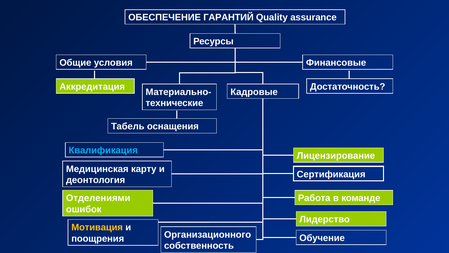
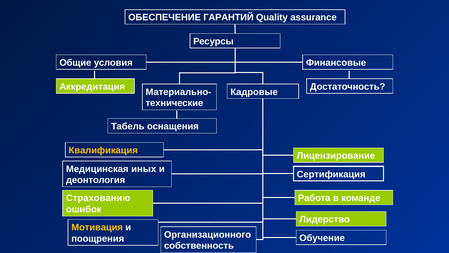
Квалификация colour: light blue -> yellow (103, 150)
карту: карту -> иных (144, 169)
Отделениями: Отделениями -> Страхованию (98, 198)
